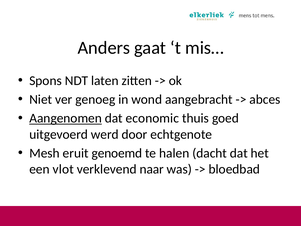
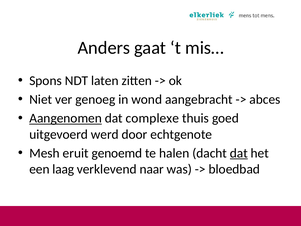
economic: economic -> complexe (152, 118)
dat underline: none -> present (239, 153)
vlot: vlot -> laag (63, 169)
